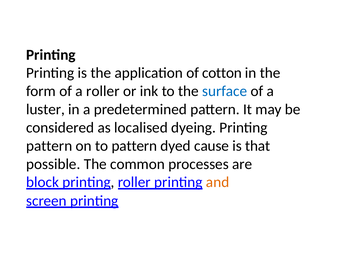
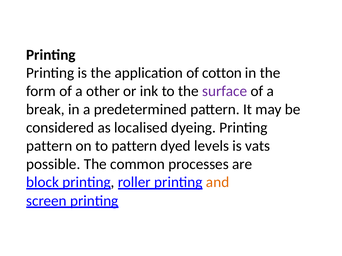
a roller: roller -> other (103, 91)
surface colour: blue -> purple (225, 91)
luster: luster -> break (45, 110)
cause: cause -> levels (212, 146)
that: that -> vats (258, 146)
